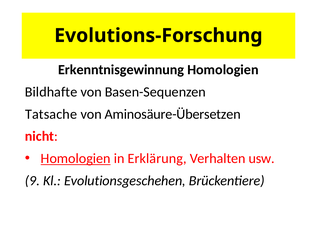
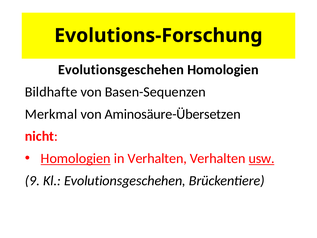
Erkenntnisgewinnung: Erkenntnisgewinnung -> Evolutionsgeschehen (121, 70)
Tatsache: Tatsache -> Merkmal (51, 114)
in Erklärung: Erklärung -> Verhalten (157, 158)
usw underline: none -> present (262, 158)
